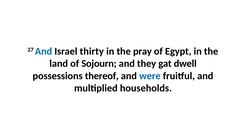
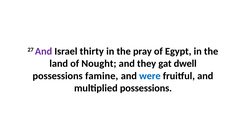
And colour: blue -> purple (44, 51)
Sojourn: Sojourn -> Nought (99, 64)
thereof: thereof -> famine (102, 76)
multiplied households: households -> possessions (146, 88)
